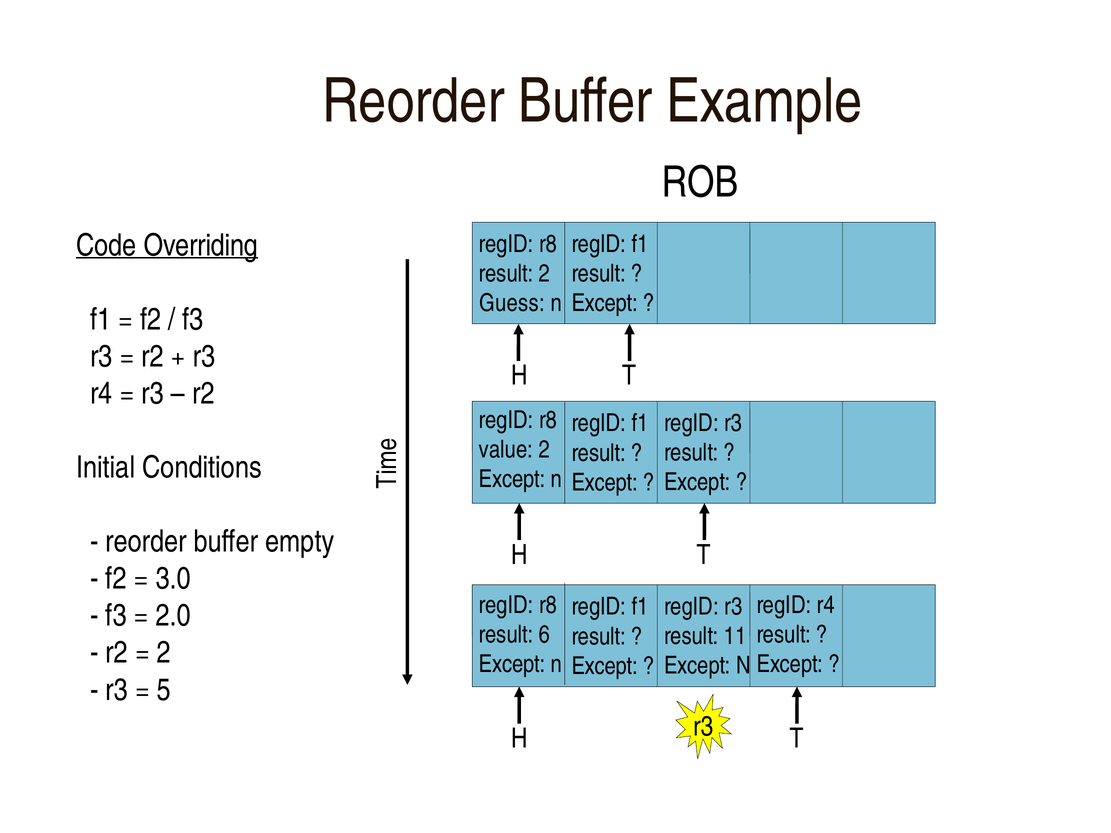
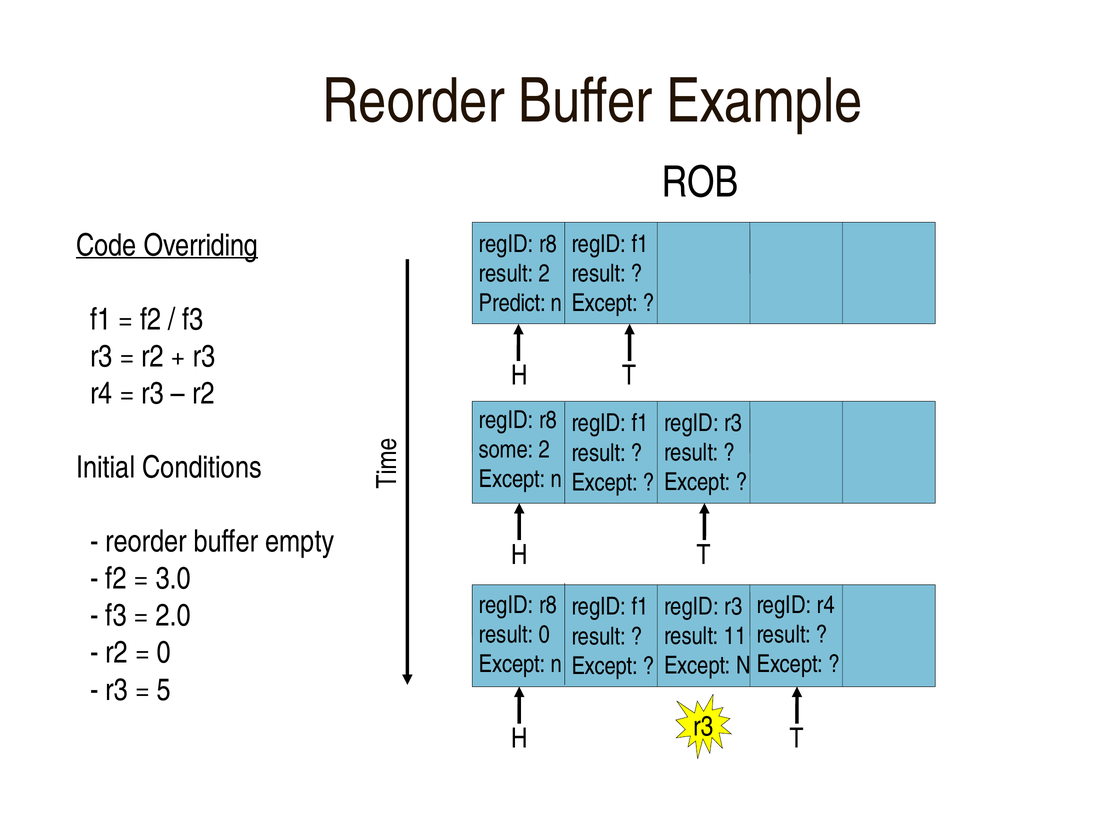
Guess: Guess -> Predict (512, 303)
value: value -> some (506, 450)
result 6: 6 -> 0 (544, 635)
2: 2 -> 0 (164, 653)
